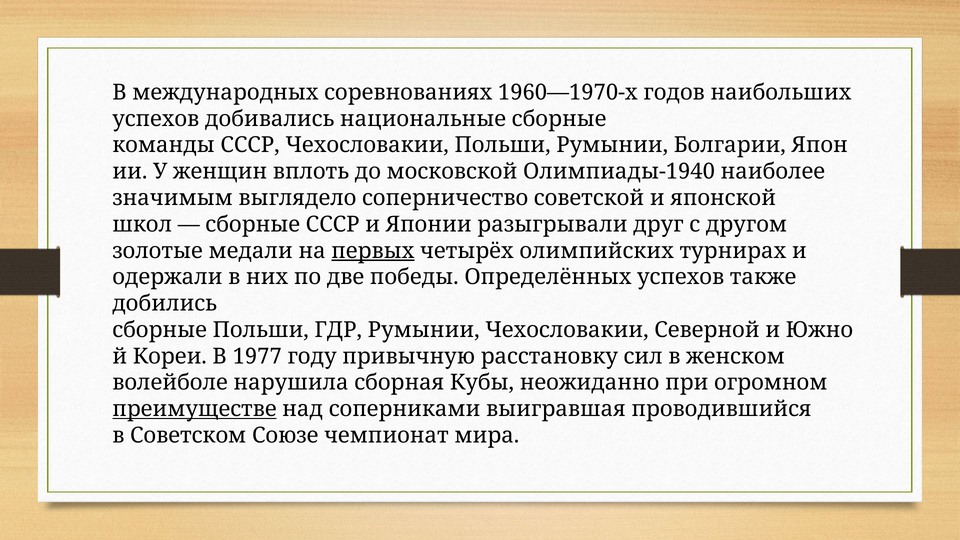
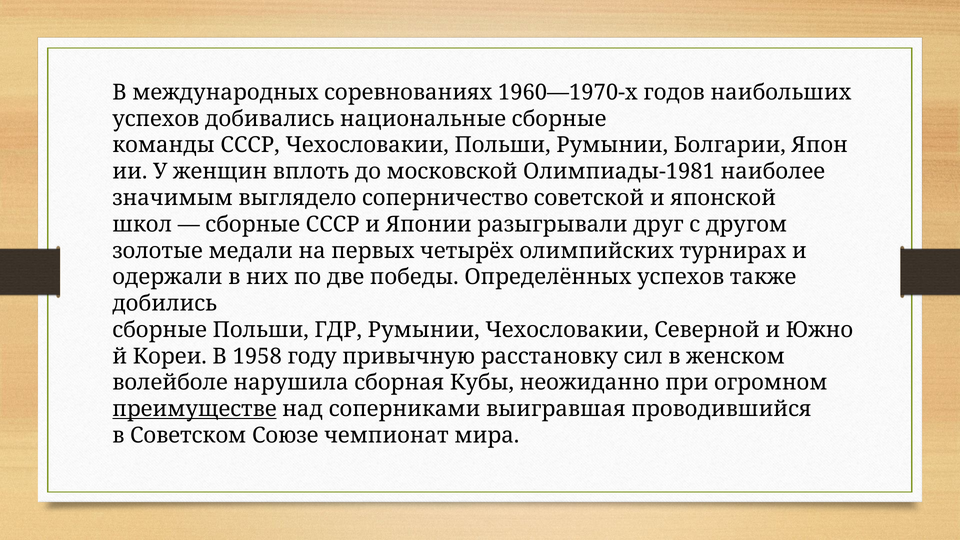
Олимпиады-1940: Олимпиады-1940 -> Олимпиады-1981 (619, 172)
первых underline: present -> none (373, 251)
1977: 1977 -> 1958 (257, 356)
